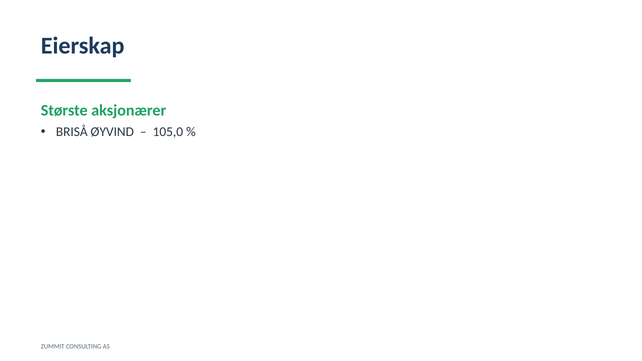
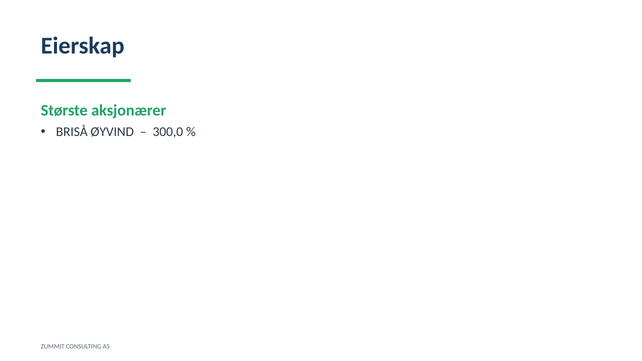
105,0: 105,0 -> 300,0 (168, 132)
